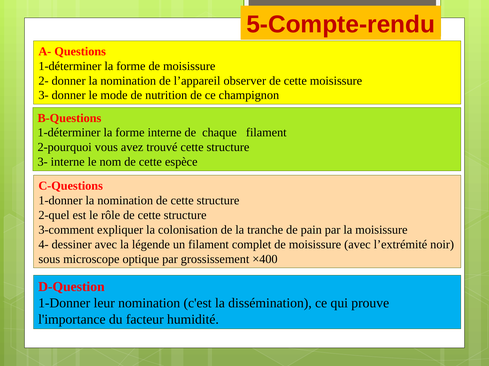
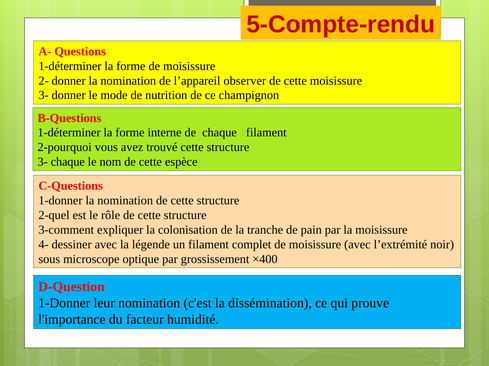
3- interne: interne -> chaque (68, 162)
